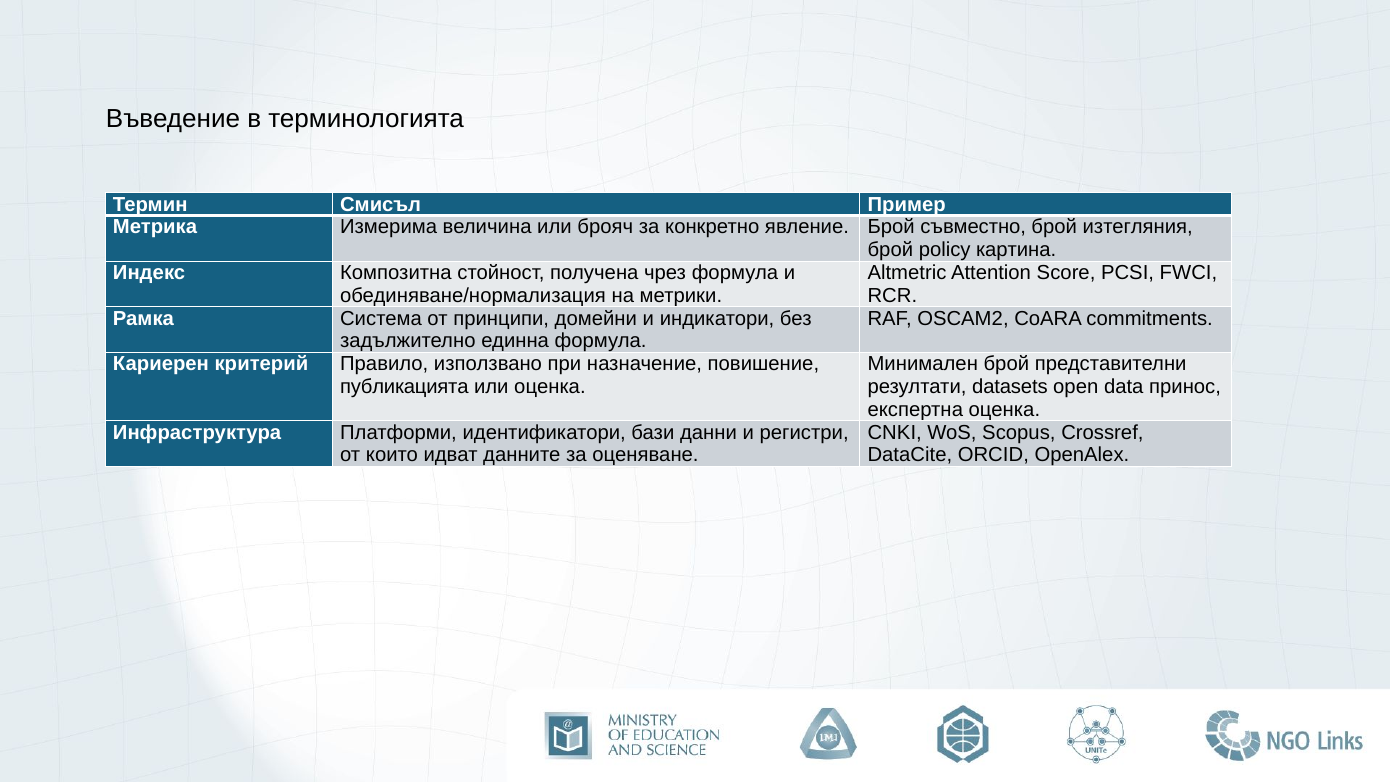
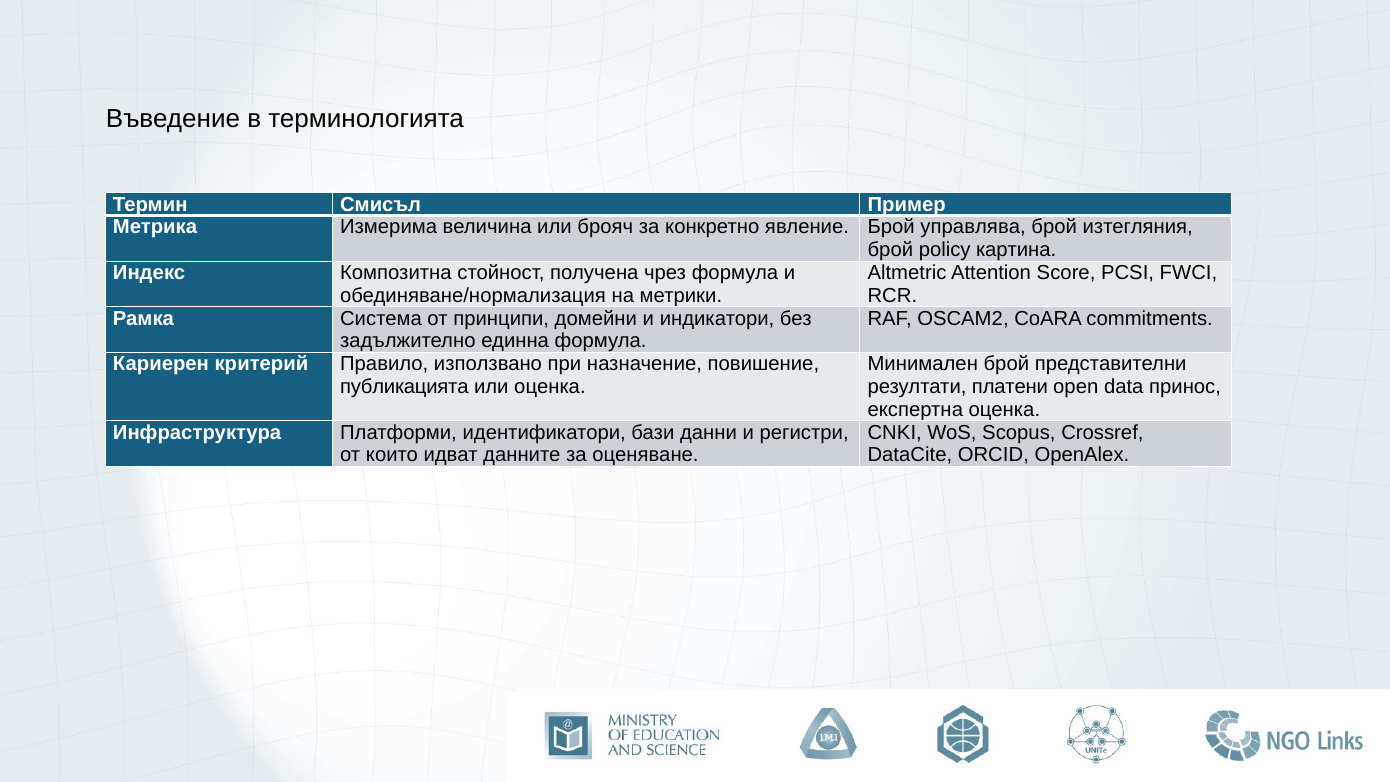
съвместно: съвместно -> управлява (973, 227)
datasets: datasets -> платени (1010, 387)
